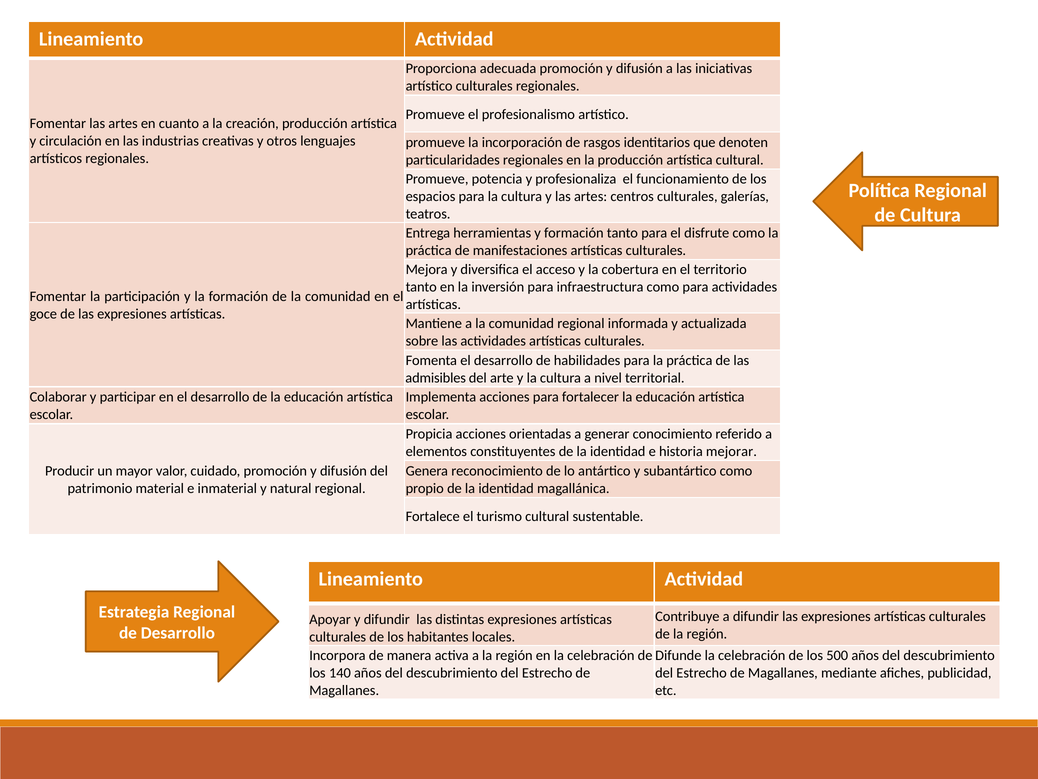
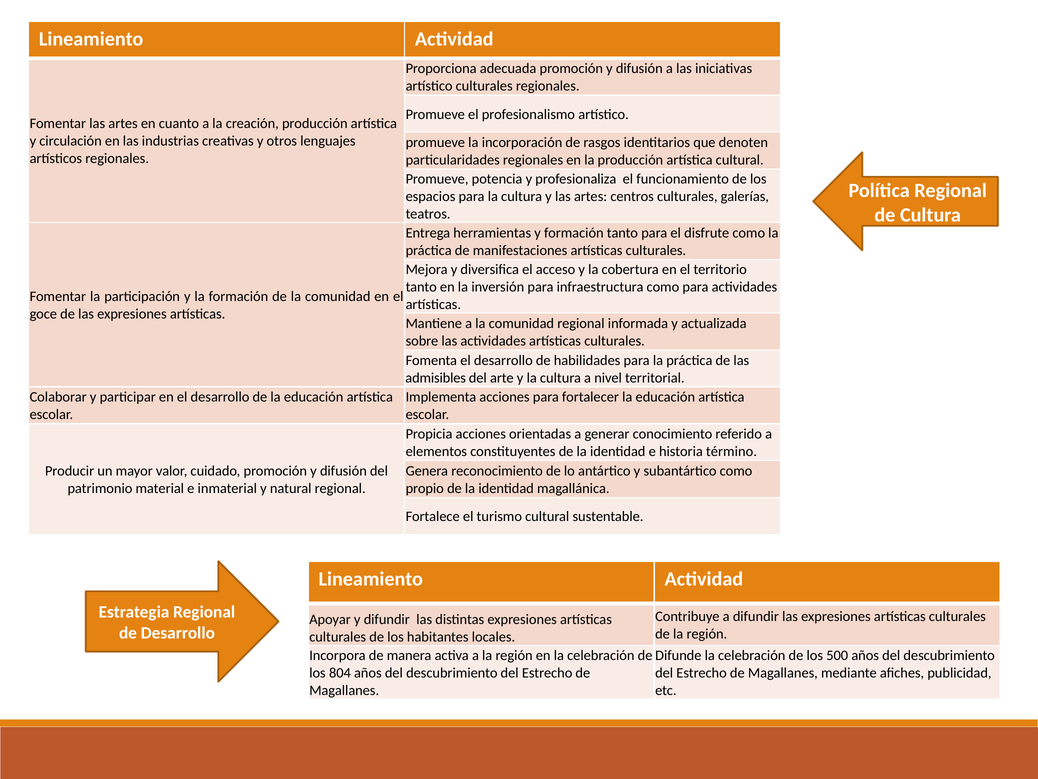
mejorar: mejorar -> término (731, 451)
140: 140 -> 804 (340, 673)
